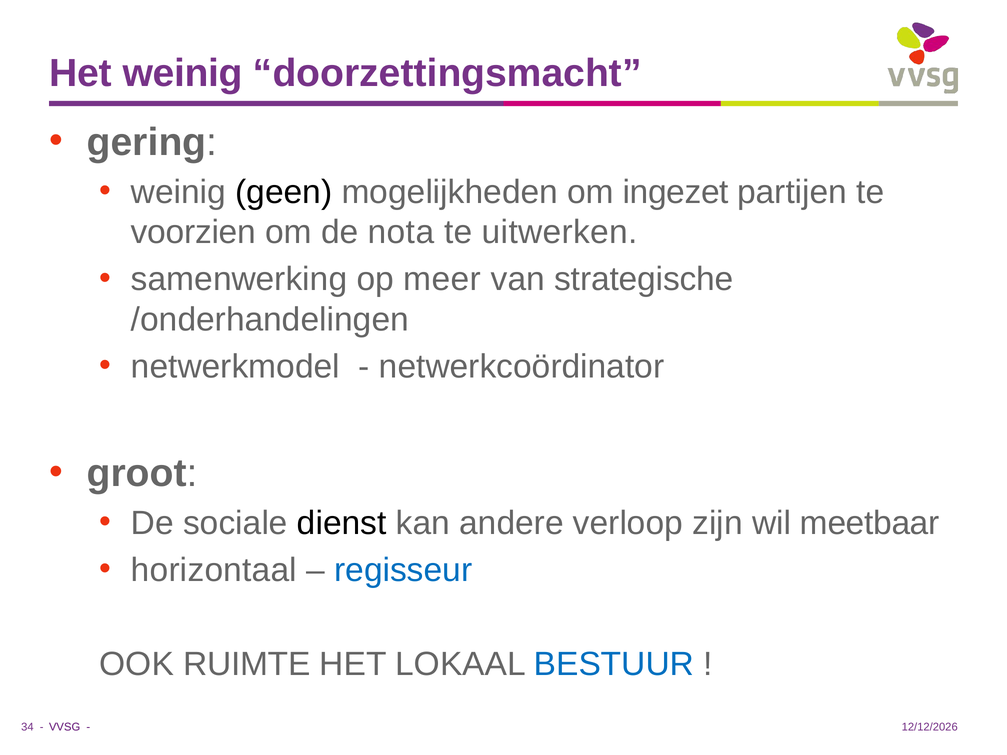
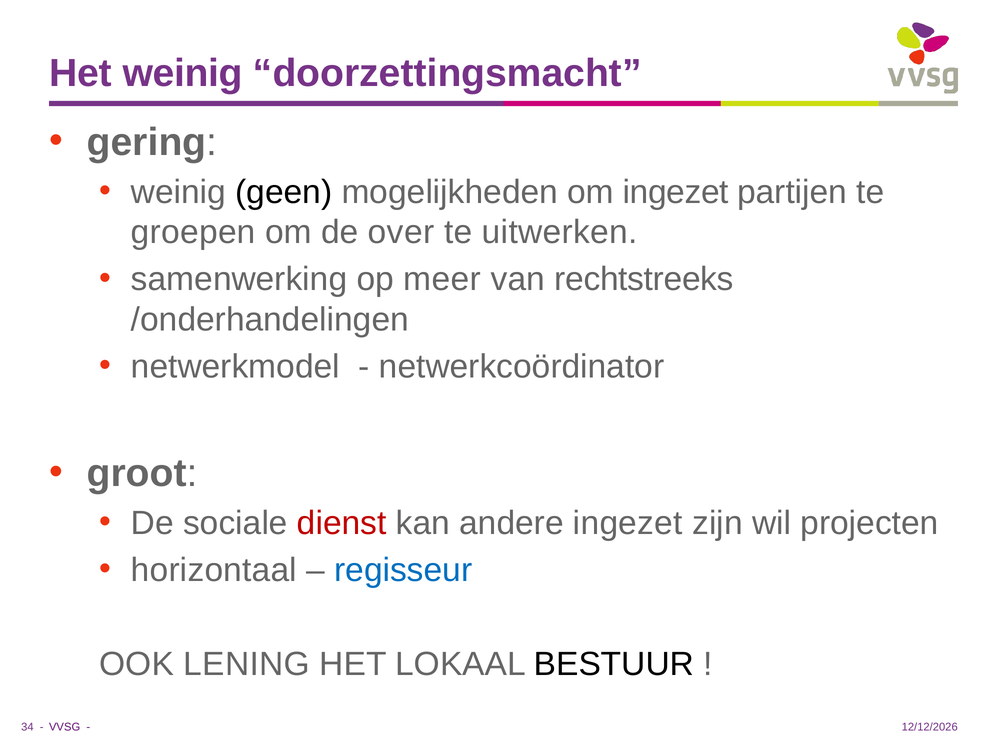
voorzien: voorzien -> groepen (193, 232)
nota: nota -> over (401, 232)
strategische: strategische -> rechtstreeks (644, 279)
dienst colour: black -> red (342, 523)
andere verloop: verloop -> ingezet (628, 523)
meetbaar: meetbaar -> projecten (869, 523)
RUIMTE: RUIMTE -> LENING (247, 664)
BESTUUR colour: blue -> black (614, 664)
